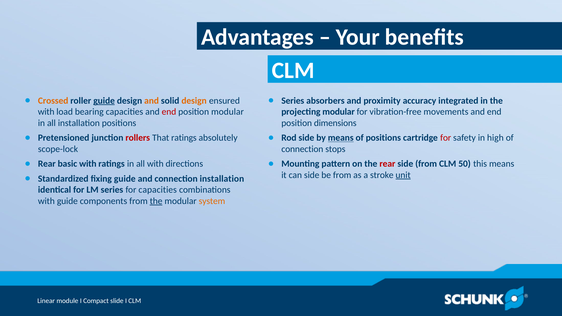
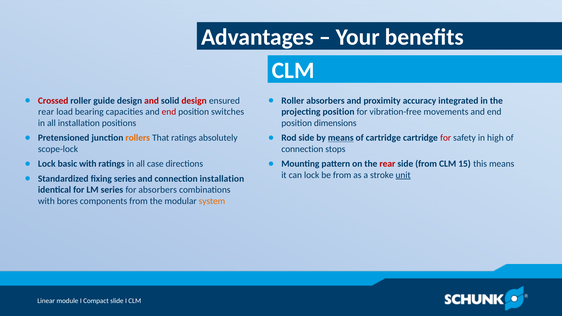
Crossed colour: orange -> red (53, 101)
guide underline: present -> none (104, 101)
and colour: orange -> red (152, 101)
design colour: orange -> red (194, 101)
Series: Series -> Roller (293, 101)
with: with -> rear (46, 112)
position modular: modular -> switches (228, 112)
projecting modular: modular -> position (339, 112)
rollers colour: red -> orange (138, 138)
of positions: positions -> cartridge (383, 138)
Rear: Rear -> Lock (47, 164)
all with: with -> case (155, 164)
50: 50 -> 15 (465, 164)
can side: side -> lock (312, 175)
fixing guide: guide -> series (125, 179)
for capacities: capacities -> absorbers (158, 190)
with guide: guide -> bores (67, 201)
the underline: present -> none (156, 201)
